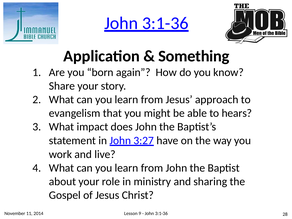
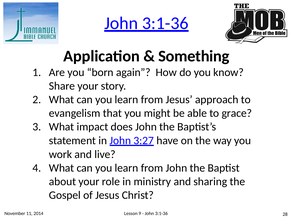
hears: hears -> grace (237, 113)
